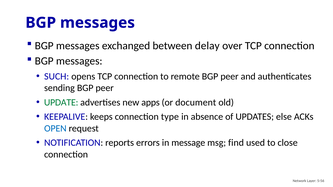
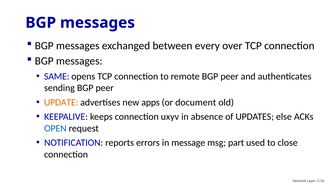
delay: delay -> every (207, 46)
SUCH: SUCH -> SAME (57, 76)
UPDATE colour: green -> orange (61, 103)
type: type -> uxyv (170, 117)
find: find -> part (236, 143)
